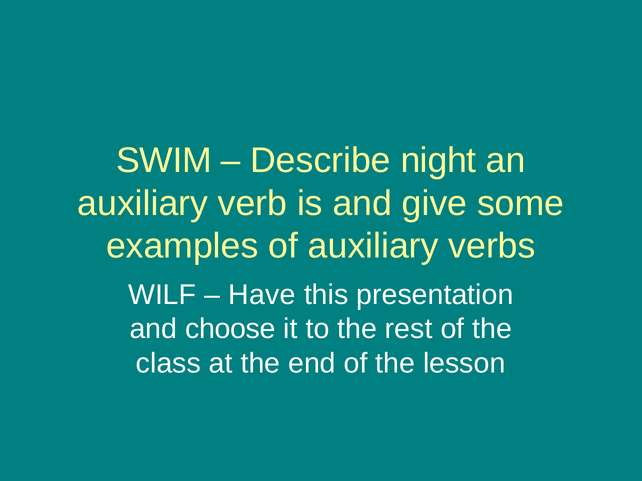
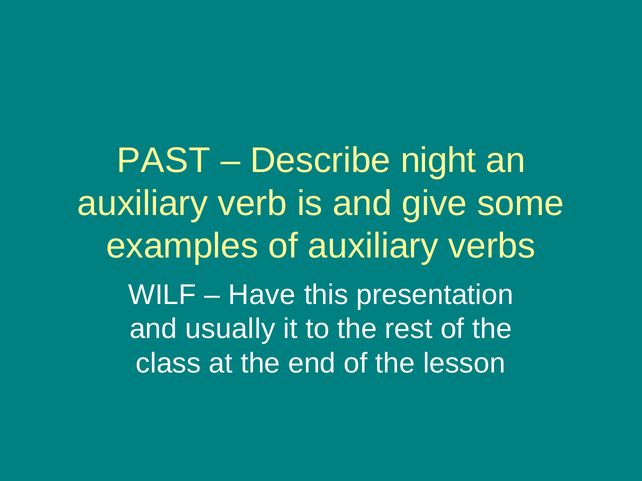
SWIM: SWIM -> PAST (164, 161)
choose: choose -> usually (230, 329)
